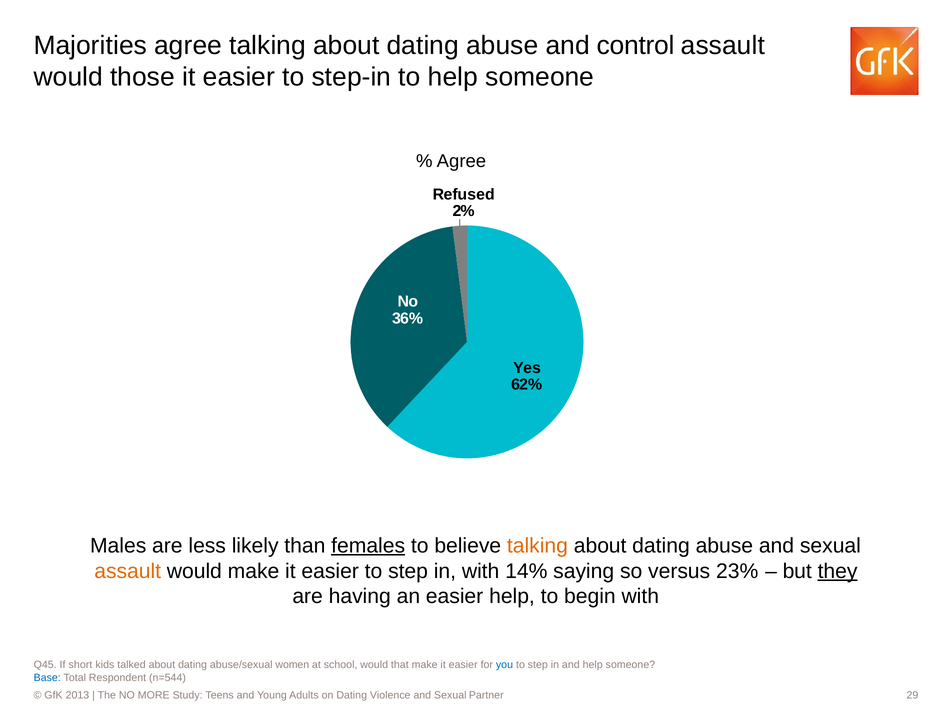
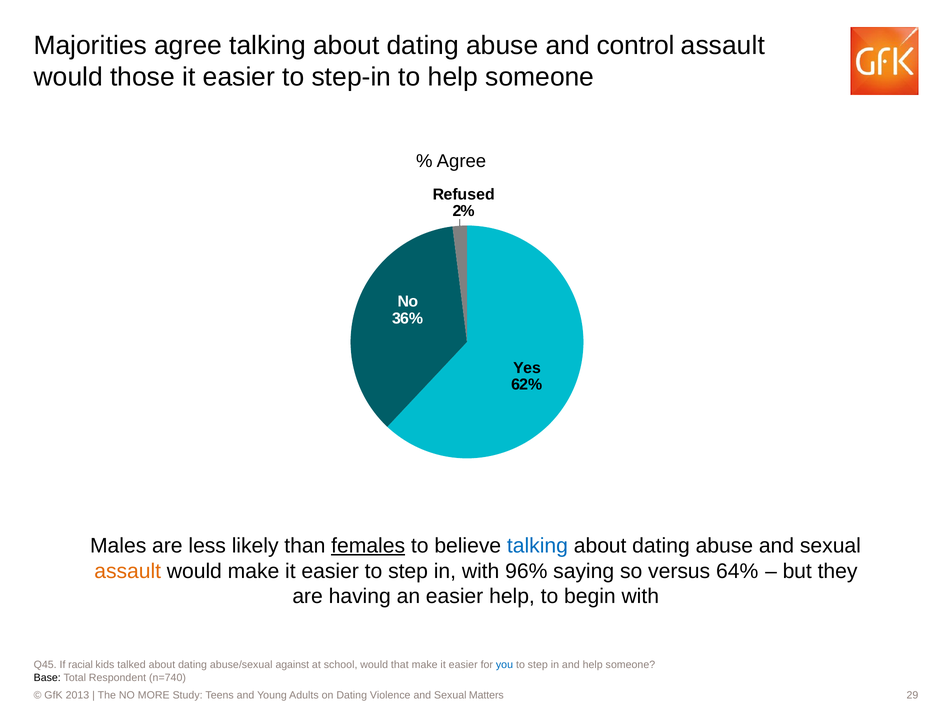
talking colour: orange -> blue (537, 546)
14%: 14% -> 96% (526, 571)
23%: 23% -> 64% (737, 571)
they underline: present -> none (838, 571)
short: short -> racial (81, 665)
women: women -> against (292, 665)
Base colour: blue -> black (47, 678)
n=544: n=544 -> n=740 (167, 678)
Partner: Partner -> Matters (486, 695)
